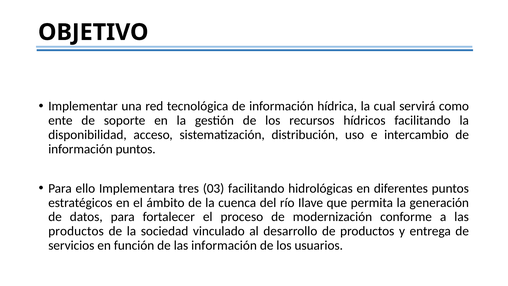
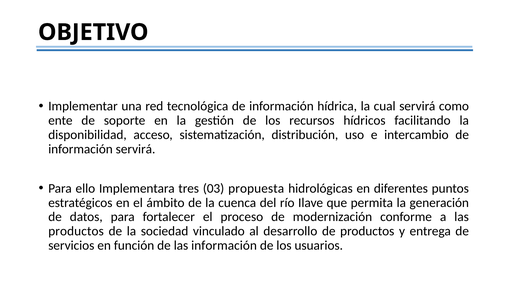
información puntos: puntos -> servirá (136, 149)
03 facilitando: facilitando -> propuesta (256, 188)
